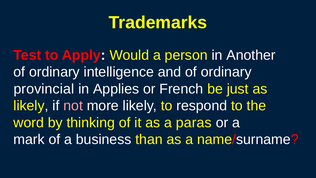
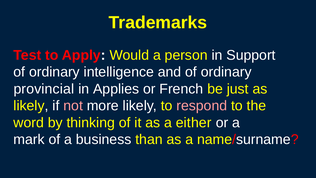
Another: Another -> Support (251, 55)
respond colour: white -> pink (202, 106)
paras: paras -> either (194, 122)
